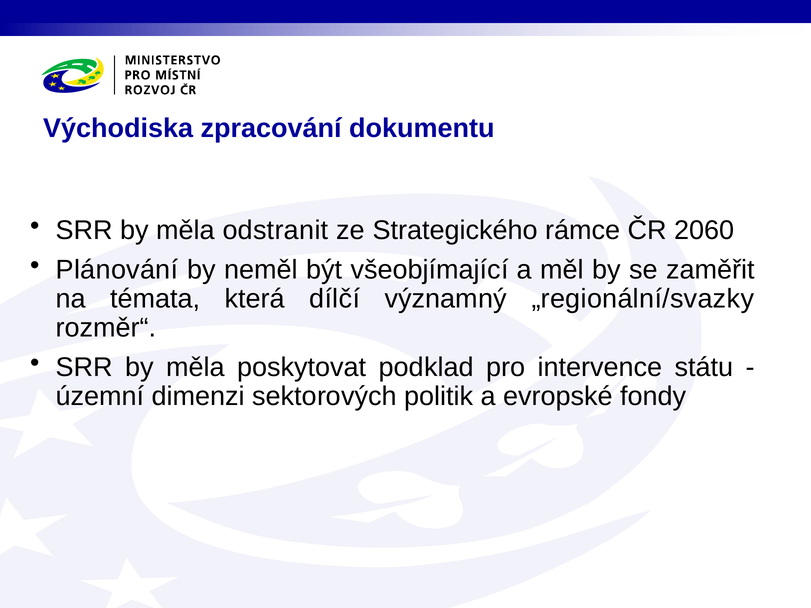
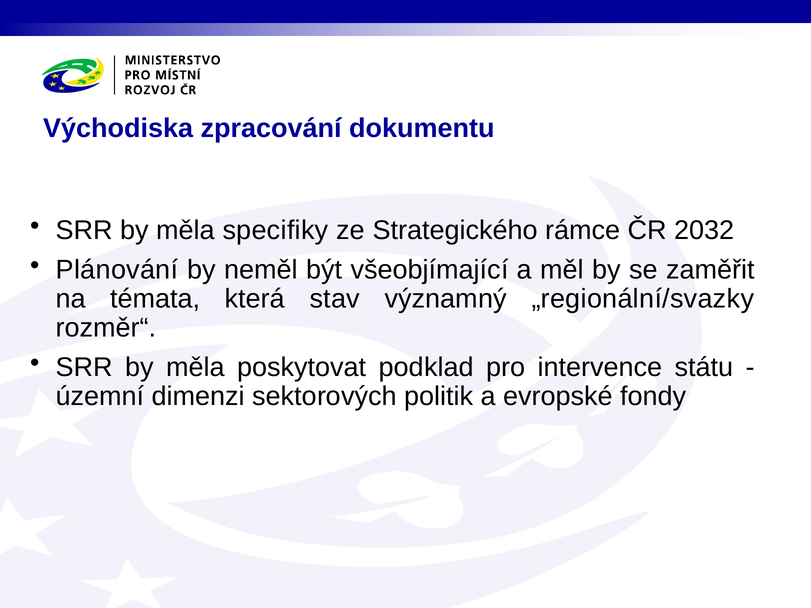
odstranit: odstranit -> specifiky (275, 230)
2060: 2060 -> 2032 (704, 230)
dílčí: dílčí -> stav (335, 299)
